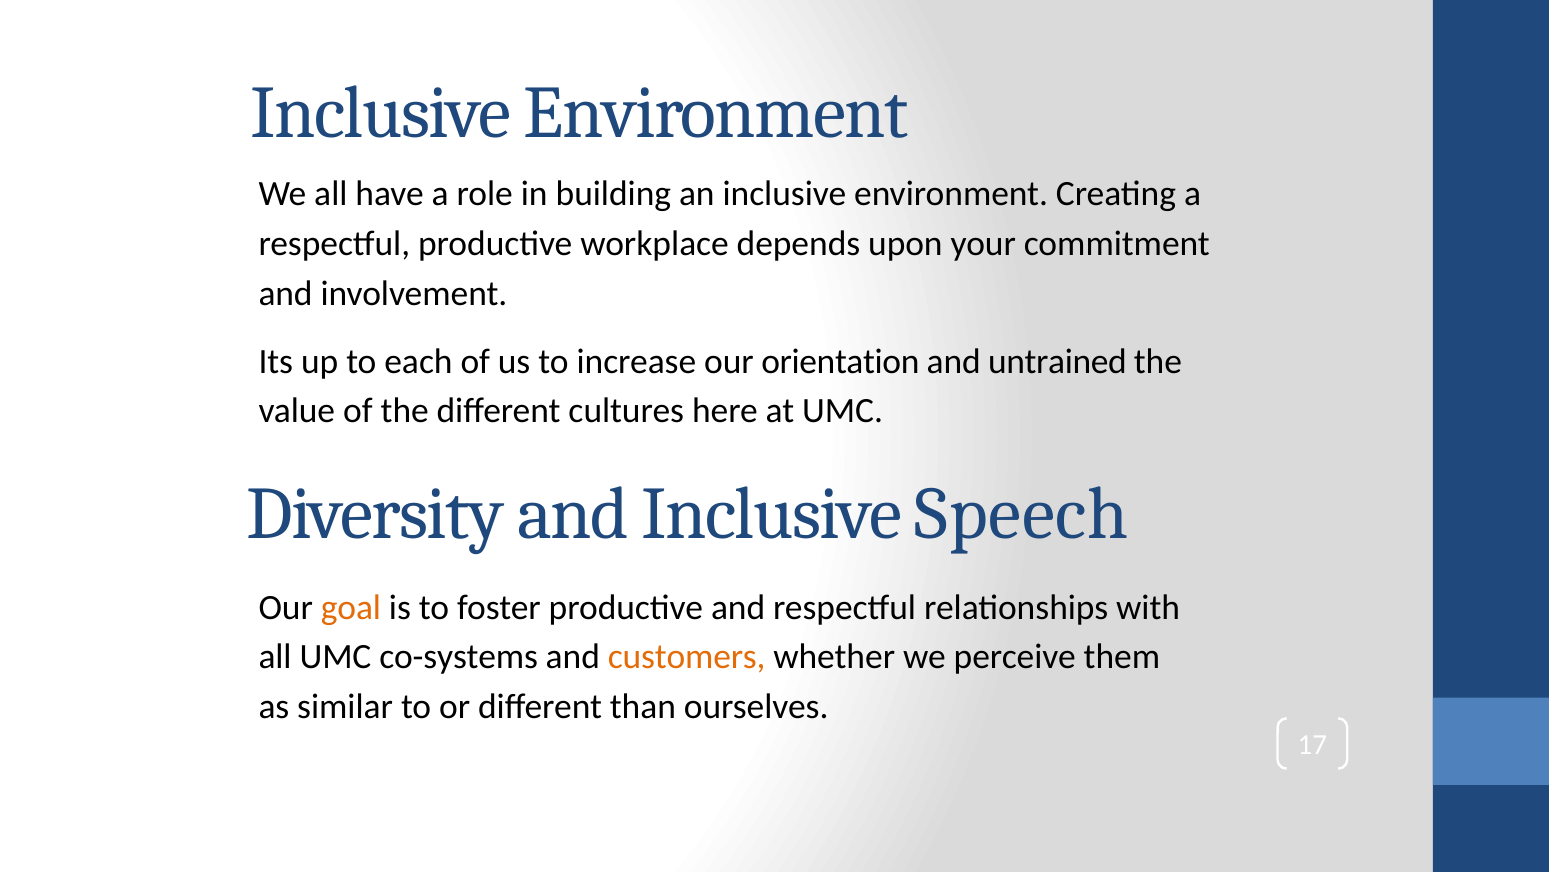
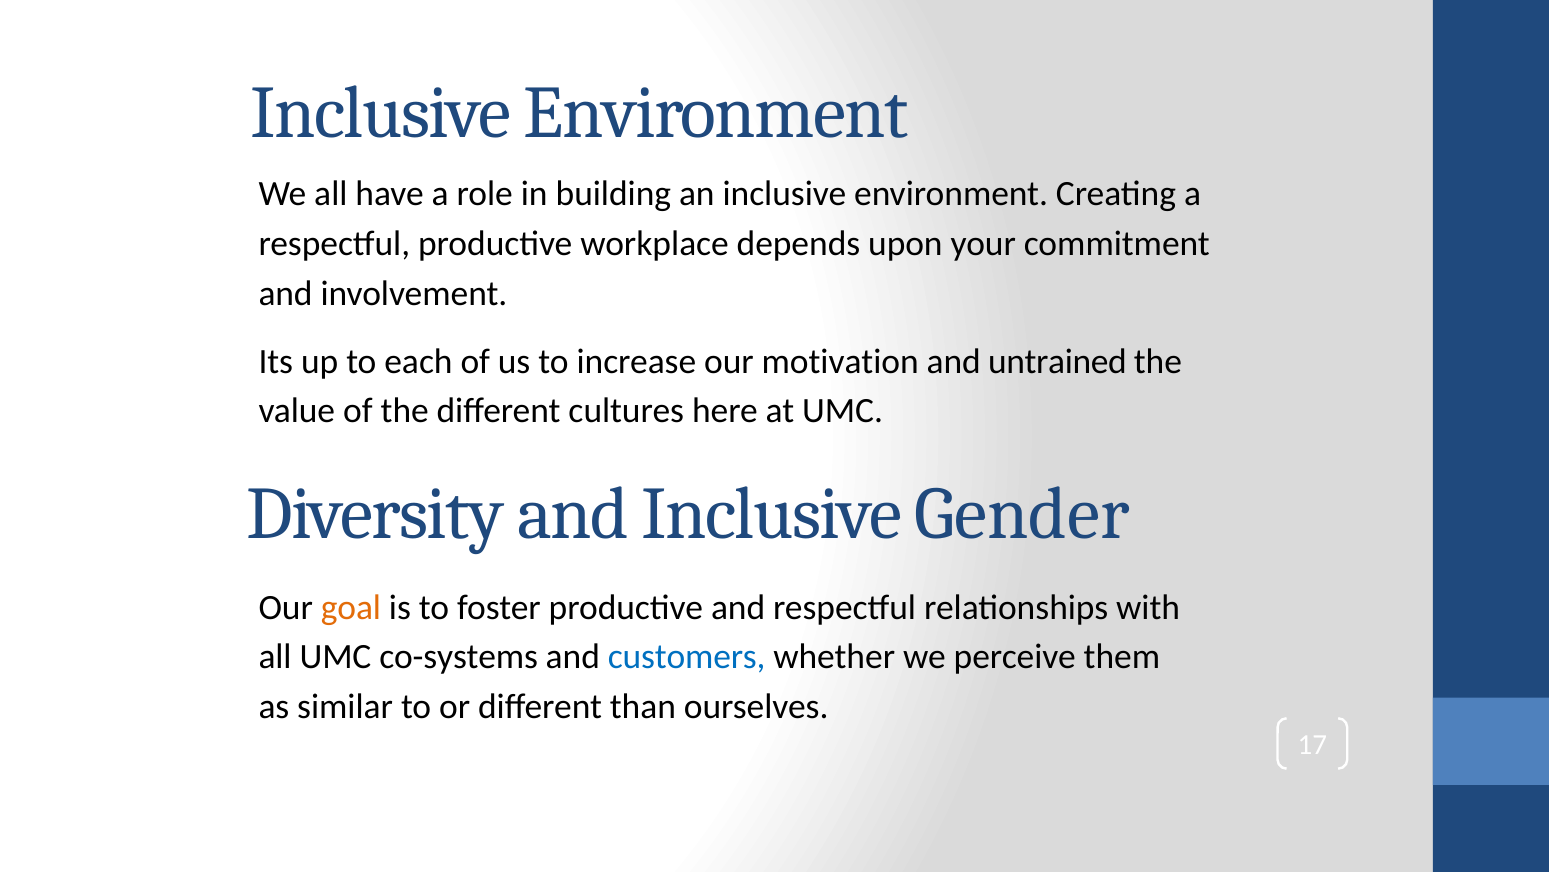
orientation: orientation -> motivation (840, 361)
Speech: Speech -> Gender (1022, 513)
customers colour: orange -> blue (687, 657)
